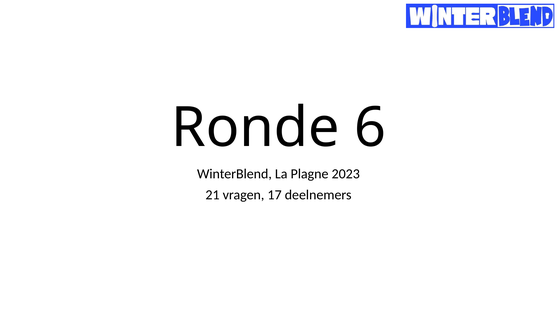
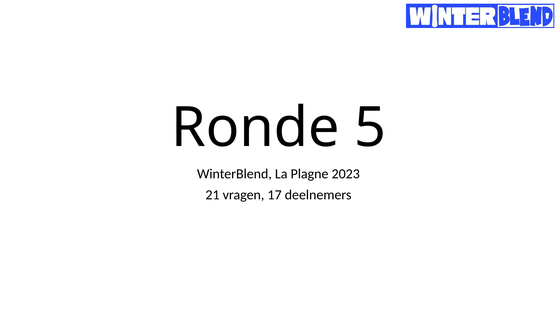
6: 6 -> 5 (370, 128)
